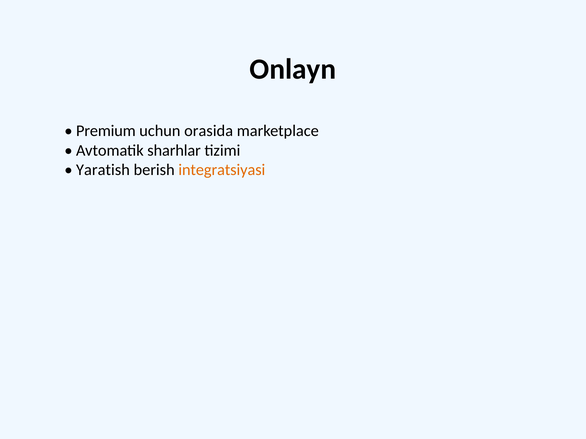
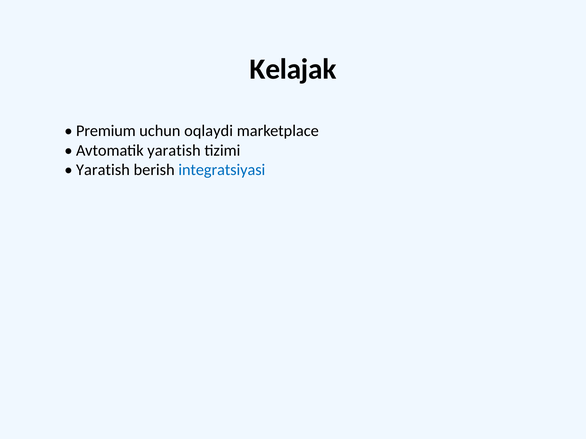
Onlayn: Onlayn -> Kelajak (293, 69)
orasida: orasida -> oqlaydi (209, 131)
Avtomatik sharhlar: sharhlar -> yaratish (174, 151)
integratsiyasi colour: orange -> blue (222, 170)
